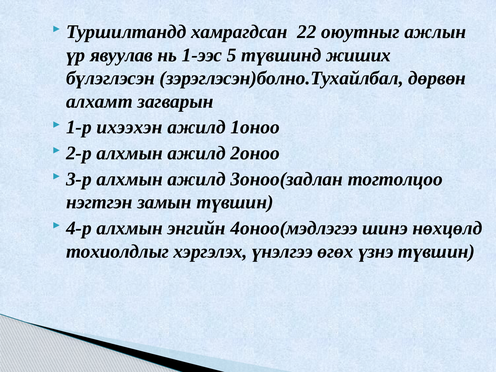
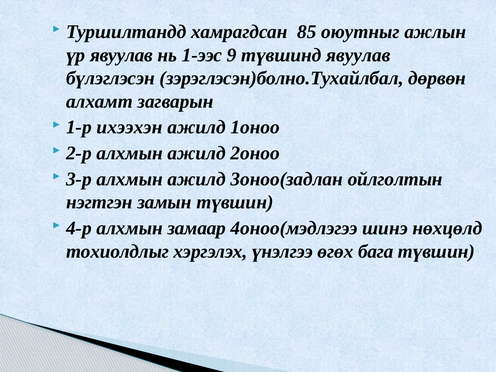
22: 22 -> 85 (307, 32)
5: 5 -> 9 (232, 55)
түвшинд жиших: жиших -> явуулав (358, 55)
тогтолцоо: тогтолцоо -> ойлголтын (395, 179)
энгийн: энгийн -> замаар (197, 228)
үзнэ: үзнэ -> бага (376, 251)
